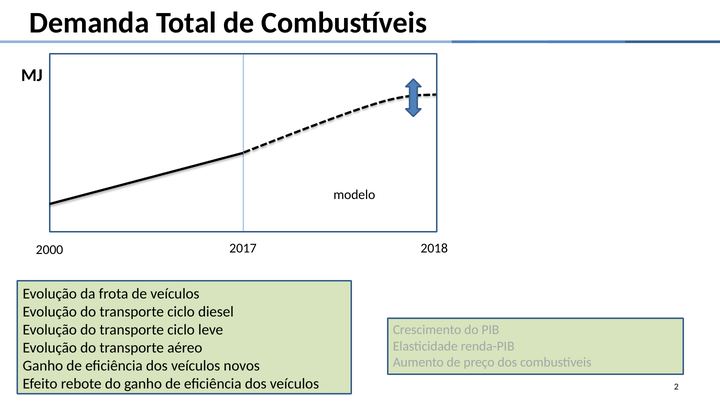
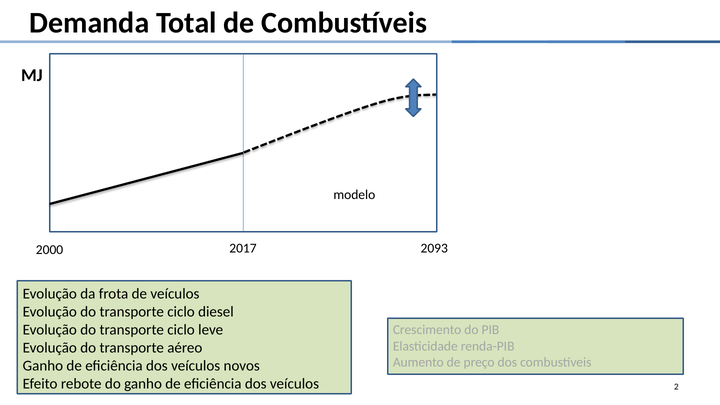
2018: 2018 -> 2093 (434, 248)
